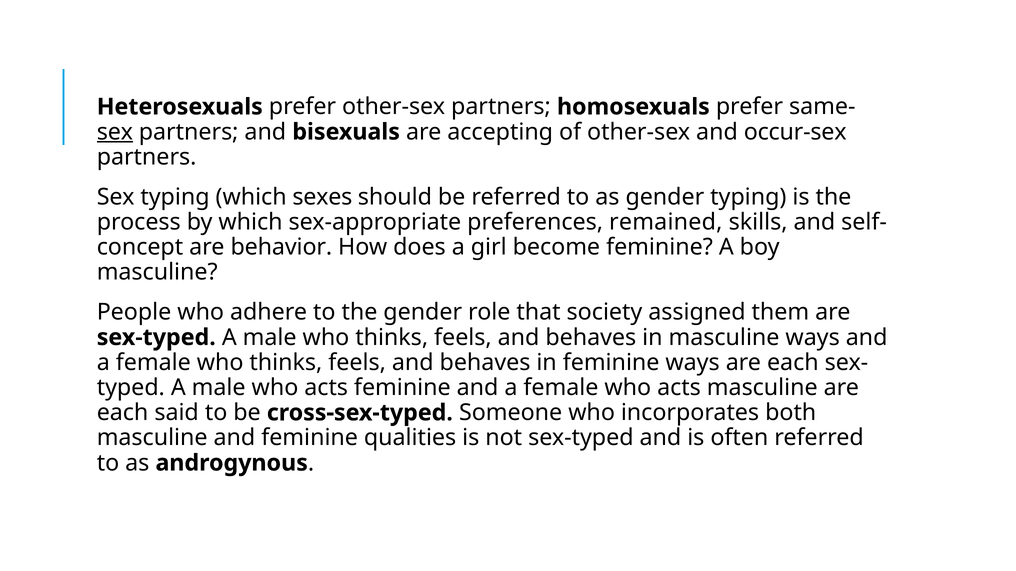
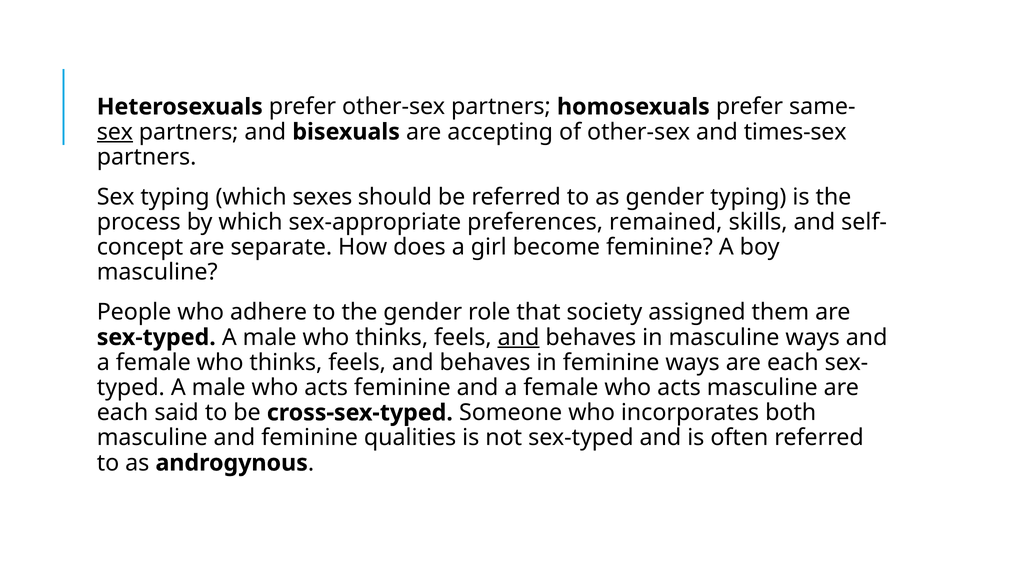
occur-sex: occur-sex -> times-sex (795, 132)
behavior: behavior -> separate (281, 247)
and underline: none -> present (519, 338)
